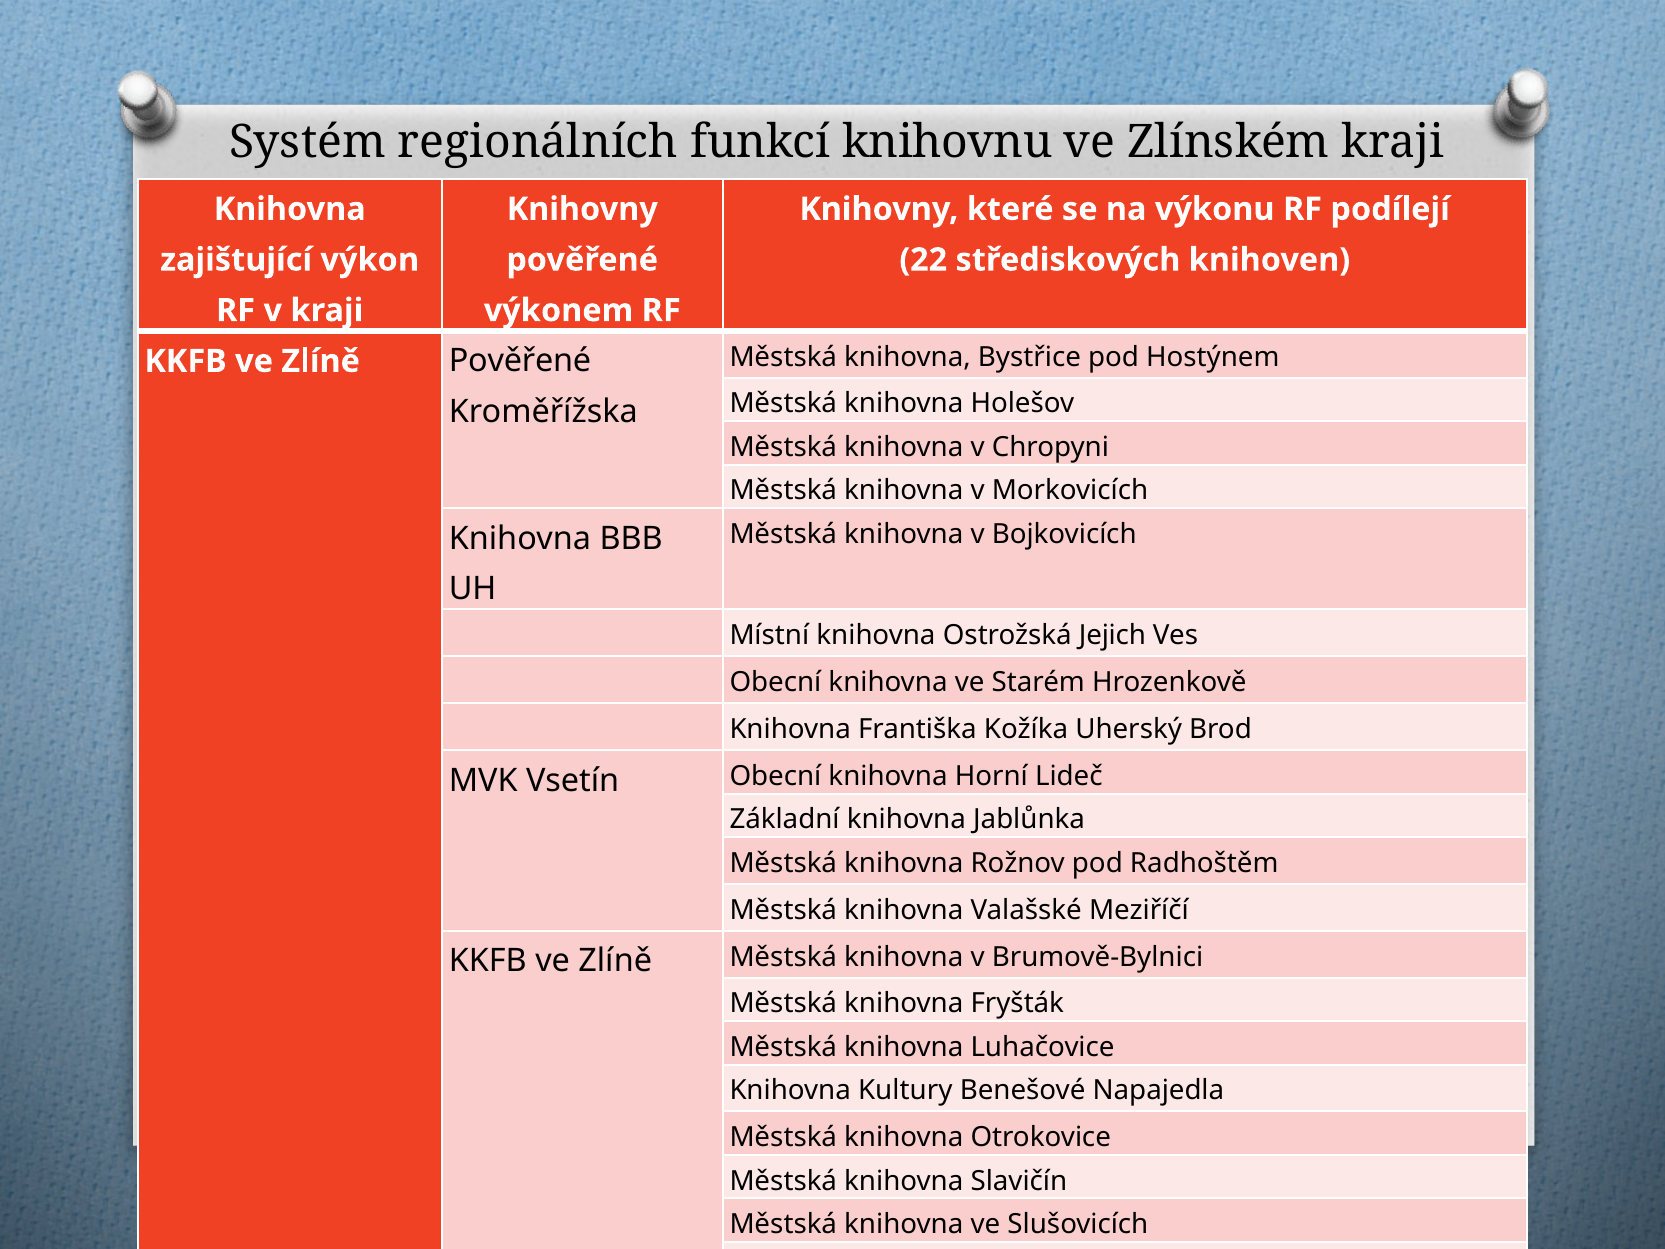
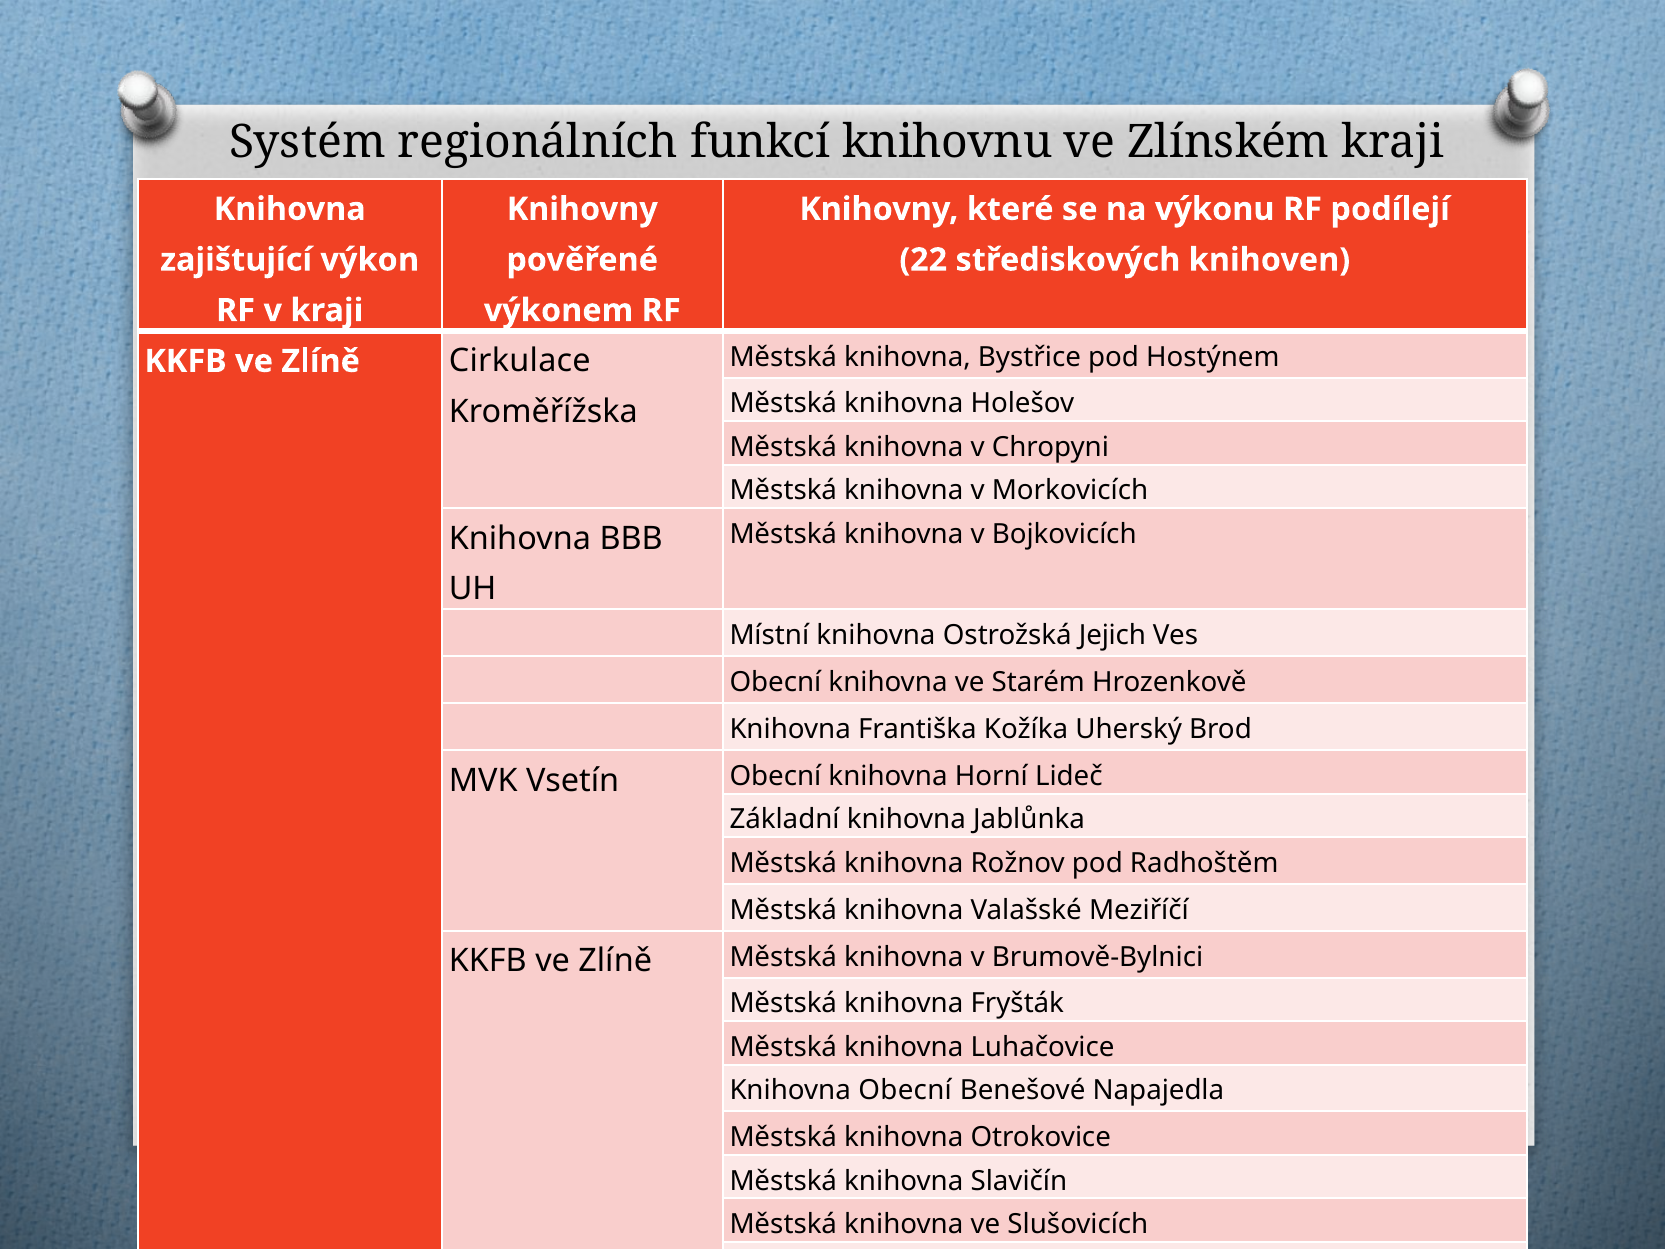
Zlíně Pověřené: Pověřené -> Cirkulace (520, 361)
Knihovna Kultury: Kultury -> Obecní (905, 1091)
